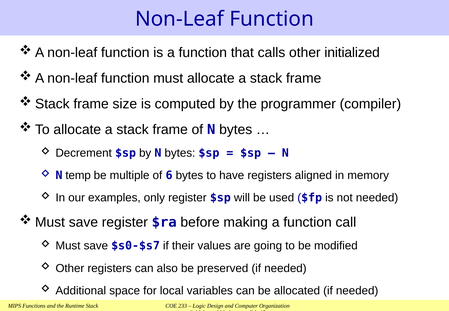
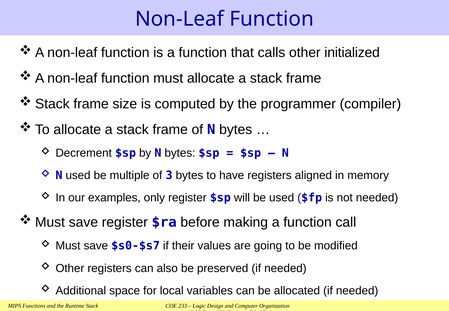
N temp: temp -> used (78, 175)
6: 6 -> 3 (169, 175)
